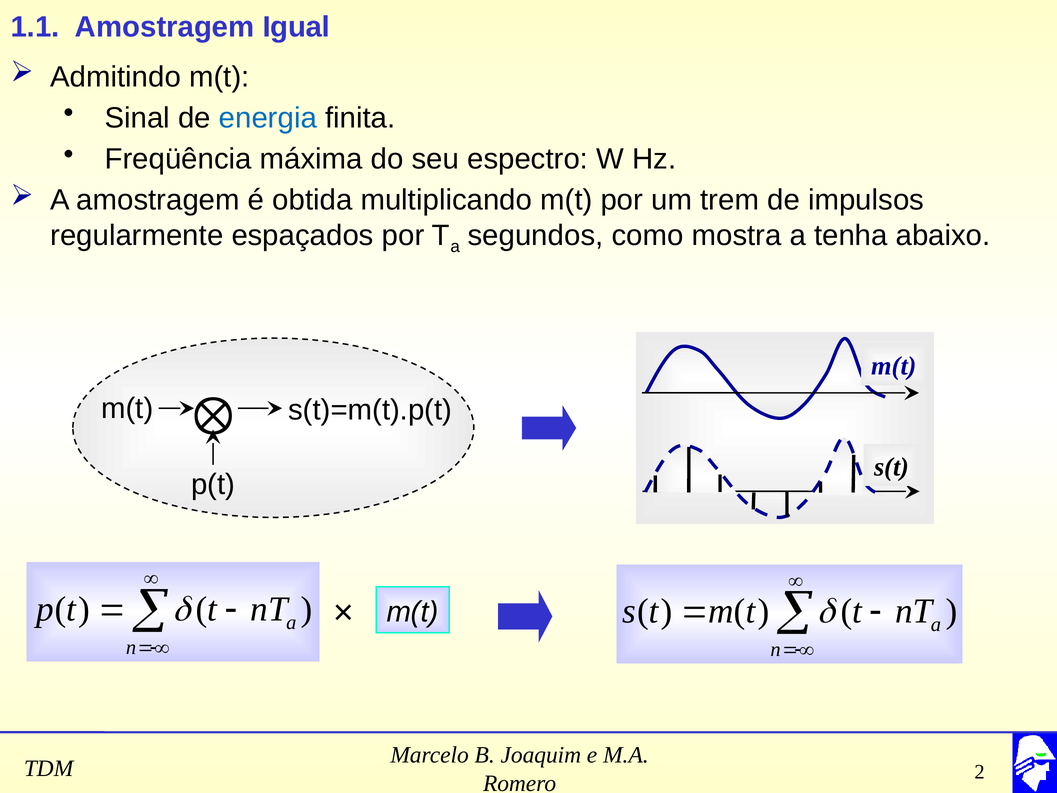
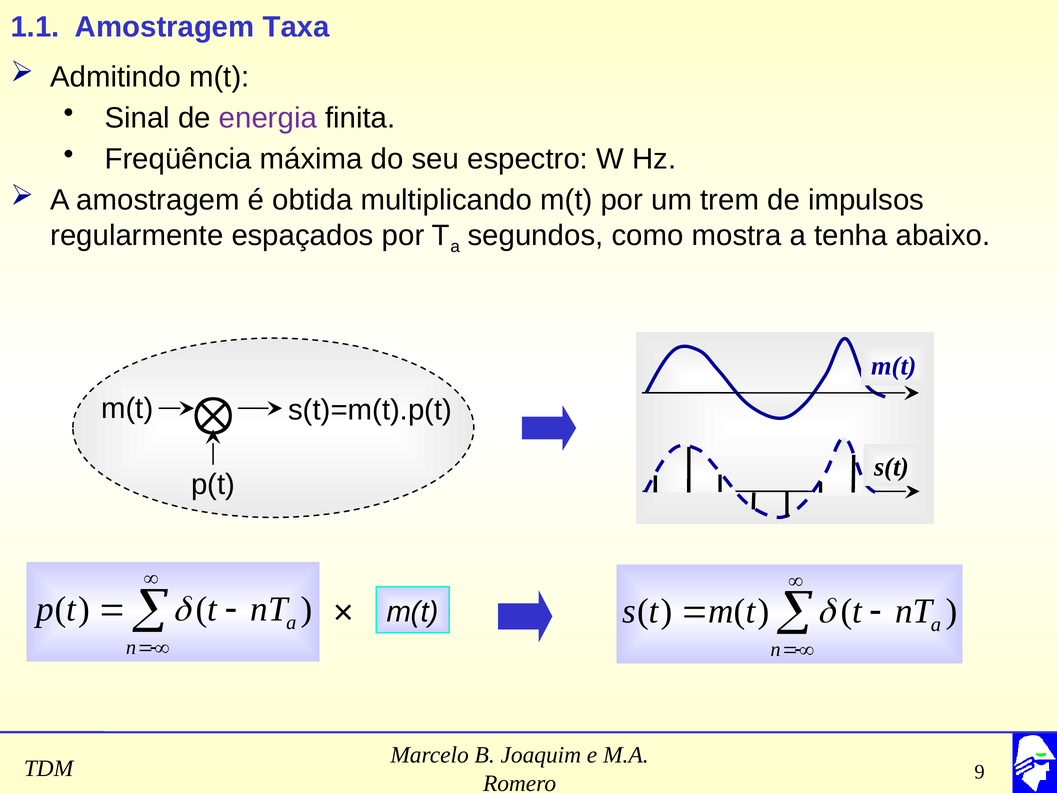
Igual: Igual -> Taxa (296, 27)
energia colour: blue -> purple (268, 118)
2: 2 -> 9 (980, 772)
